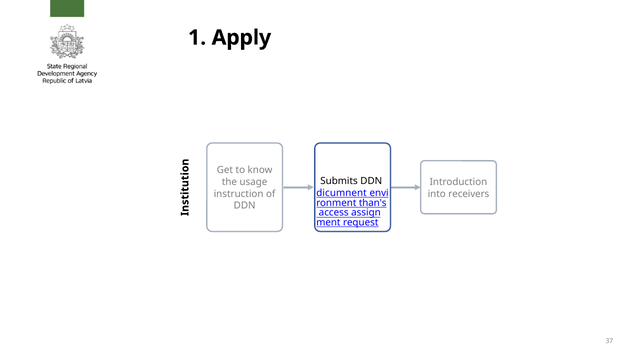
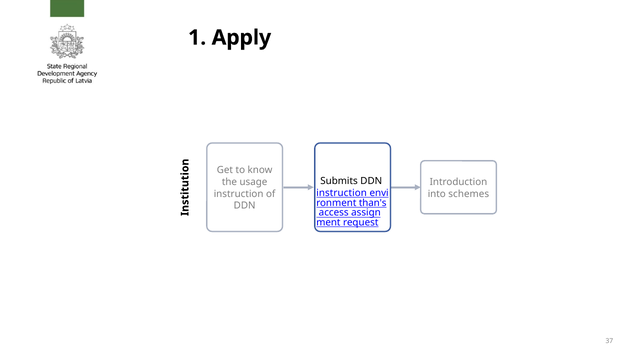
dicumnent: dicumnent -> instruction (342, 193)
receivers: receivers -> schemes (469, 194)
